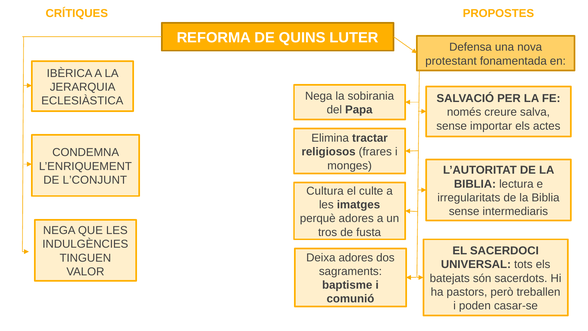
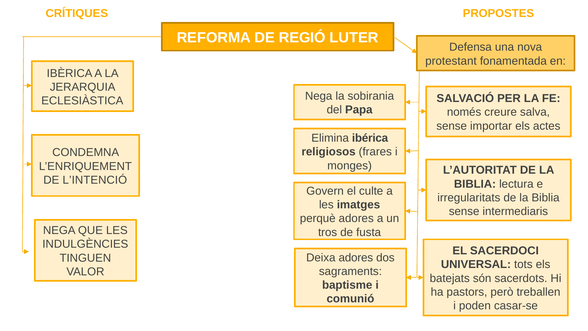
QUINS: QUINS -> REGIÓ (302, 38)
tractar: tractar -> ibérica (370, 138)
L’CONJUNT: L’CONJUNT -> L’INTENCIÓ (95, 180)
Cultura: Cultura -> Govern (325, 191)
